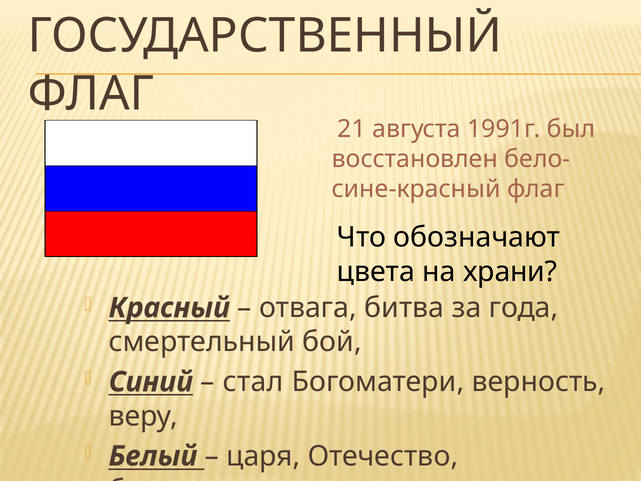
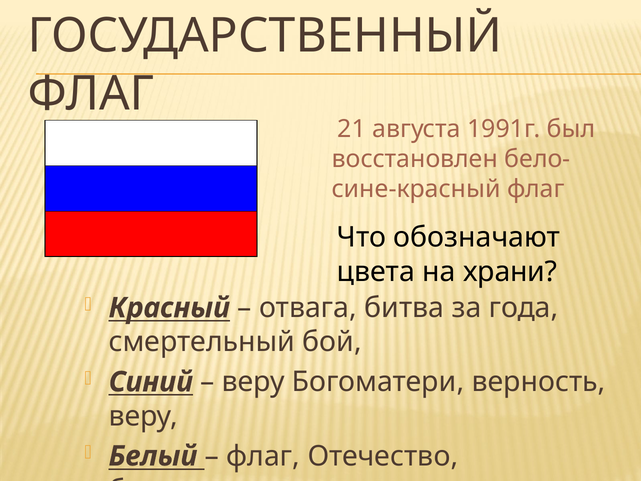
стал: стал -> веру (253, 382)
царя: царя -> флаг (263, 456)
